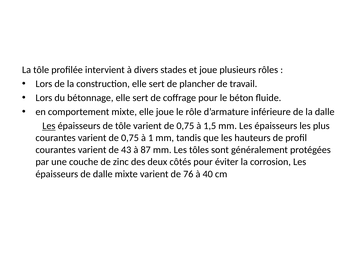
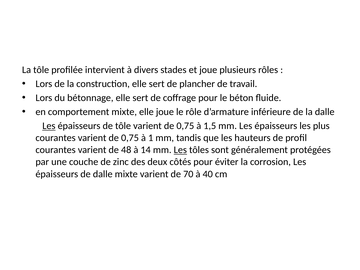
43: 43 -> 48 (126, 150)
87: 87 -> 14 (146, 150)
Les underline: none -> present (180, 150)
76: 76 -> 70 (188, 174)
